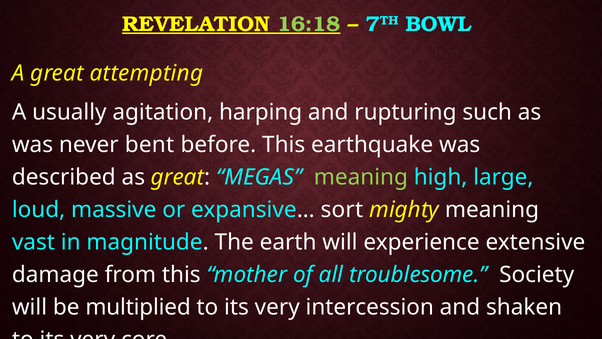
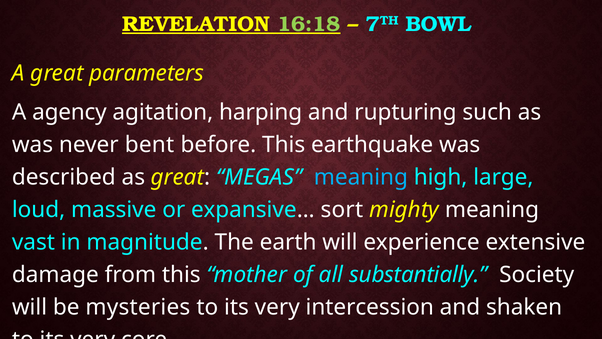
attempting: attempting -> parameters (147, 73)
usually: usually -> agency (69, 112)
meaning colour: light green -> light blue (361, 177)
troublesome: troublesome -> substantially (418, 275)
multiplied: multiplied -> mysteries (138, 307)
